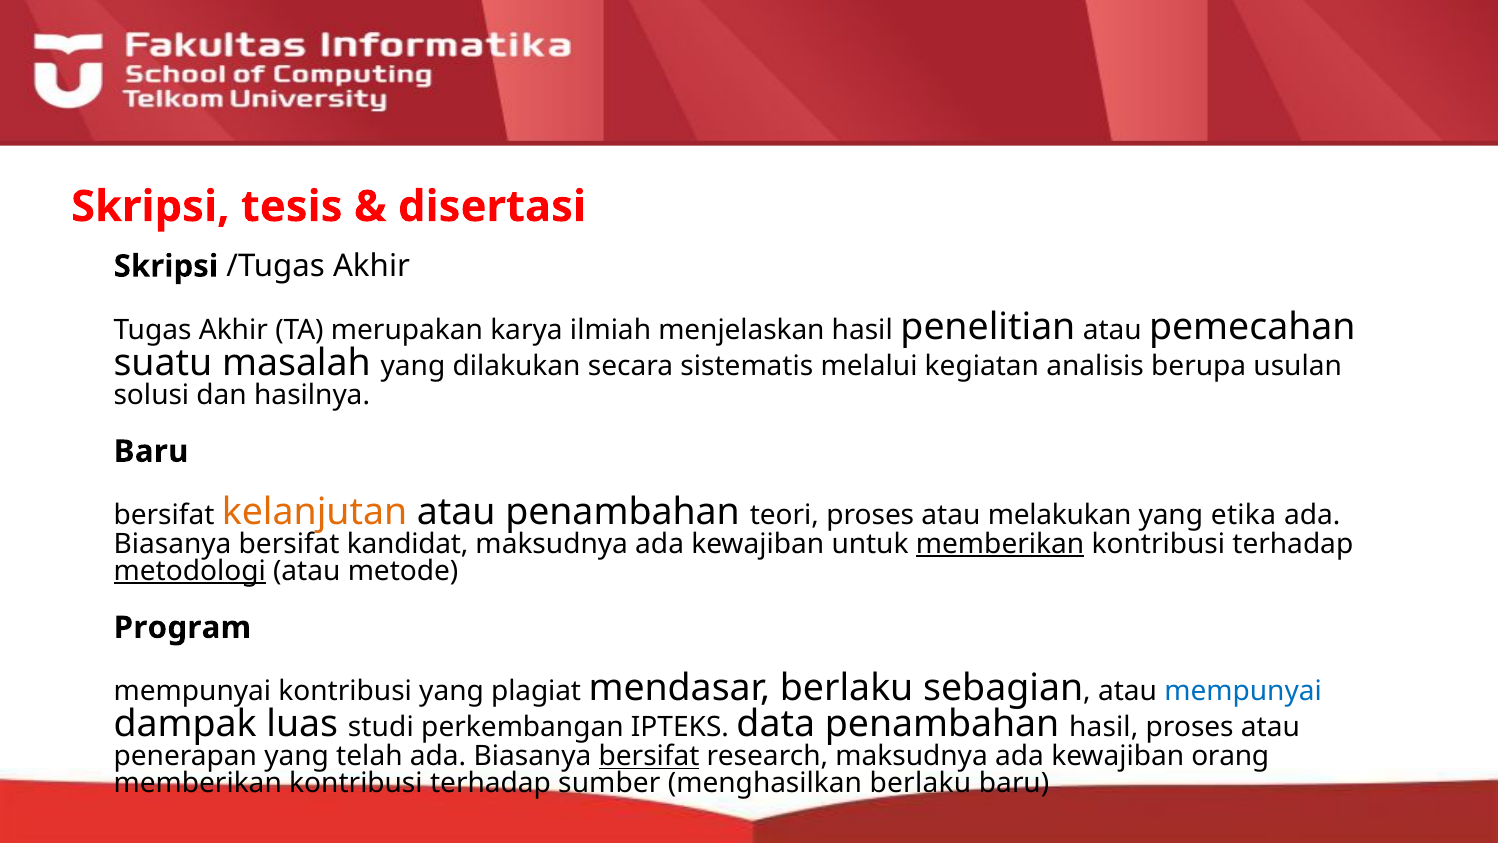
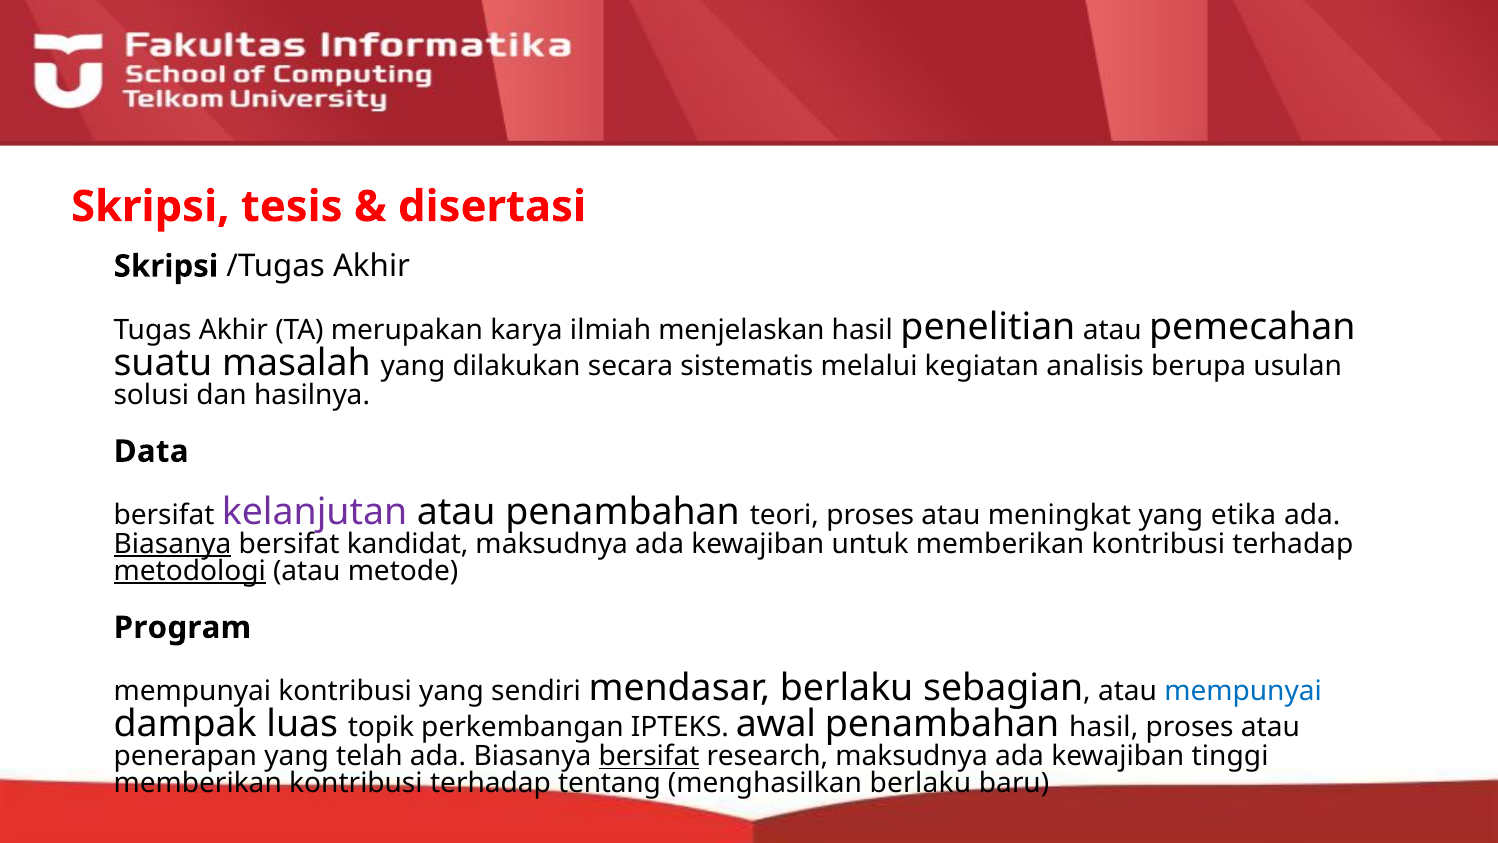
Baru: Baru -> Data (151, 451)
kelanjutan colour: orange -> purple (315, 512)
melakukan: melakukan -> meningkat (1059, 515)
Biasanya underline: none -> present (173, 544)
memberikan underline: present -> none (1000, 544)
plagiat: plagiat -> sendiri (536, 691)
studi: studi -> topik (381, 727)
data: data -> awal (776, 724)
orang: orang -> tinggi (1230, 756)
sumber: sumber -> tentang (610, 783)
